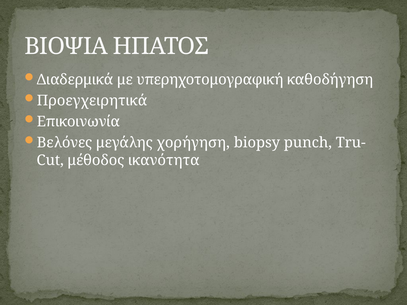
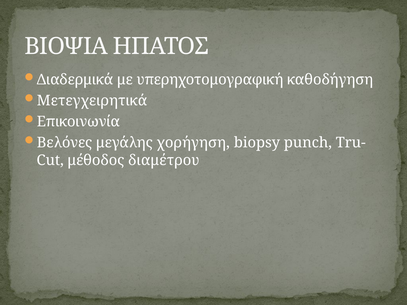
Προεγχειρητικά: Προεγχειρητικά -> Μετεγχειρητικά (92, 101)
ικανότητα: ικανότητα -> διαμέτρου (164, 160)
